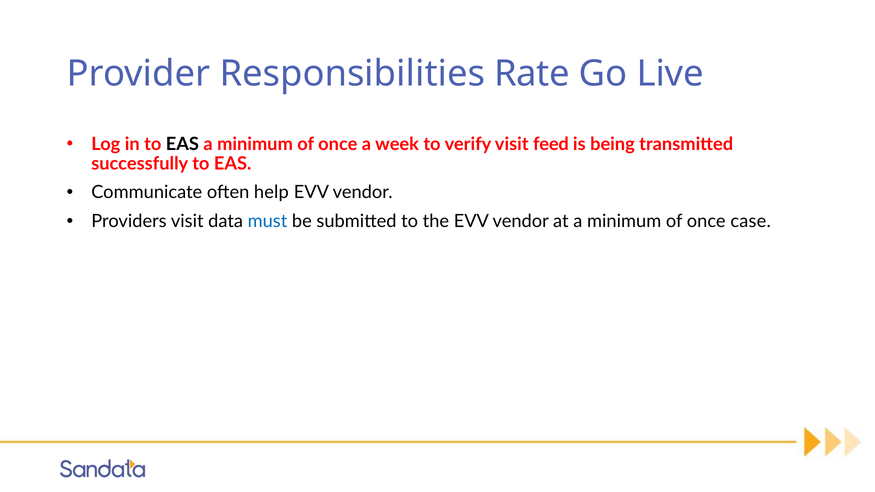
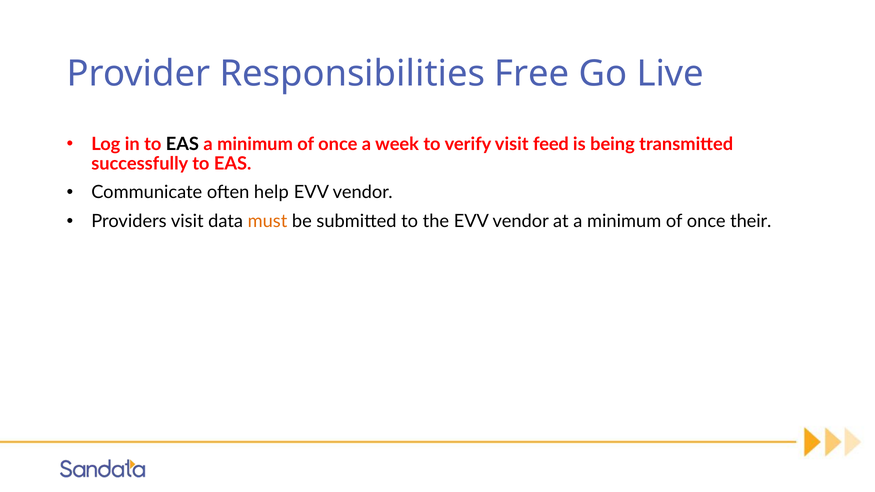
Rate: Rate -> Free (532, 74)
must colour: blue -> orange (268, 221)
case: case -> their (751, 221)
